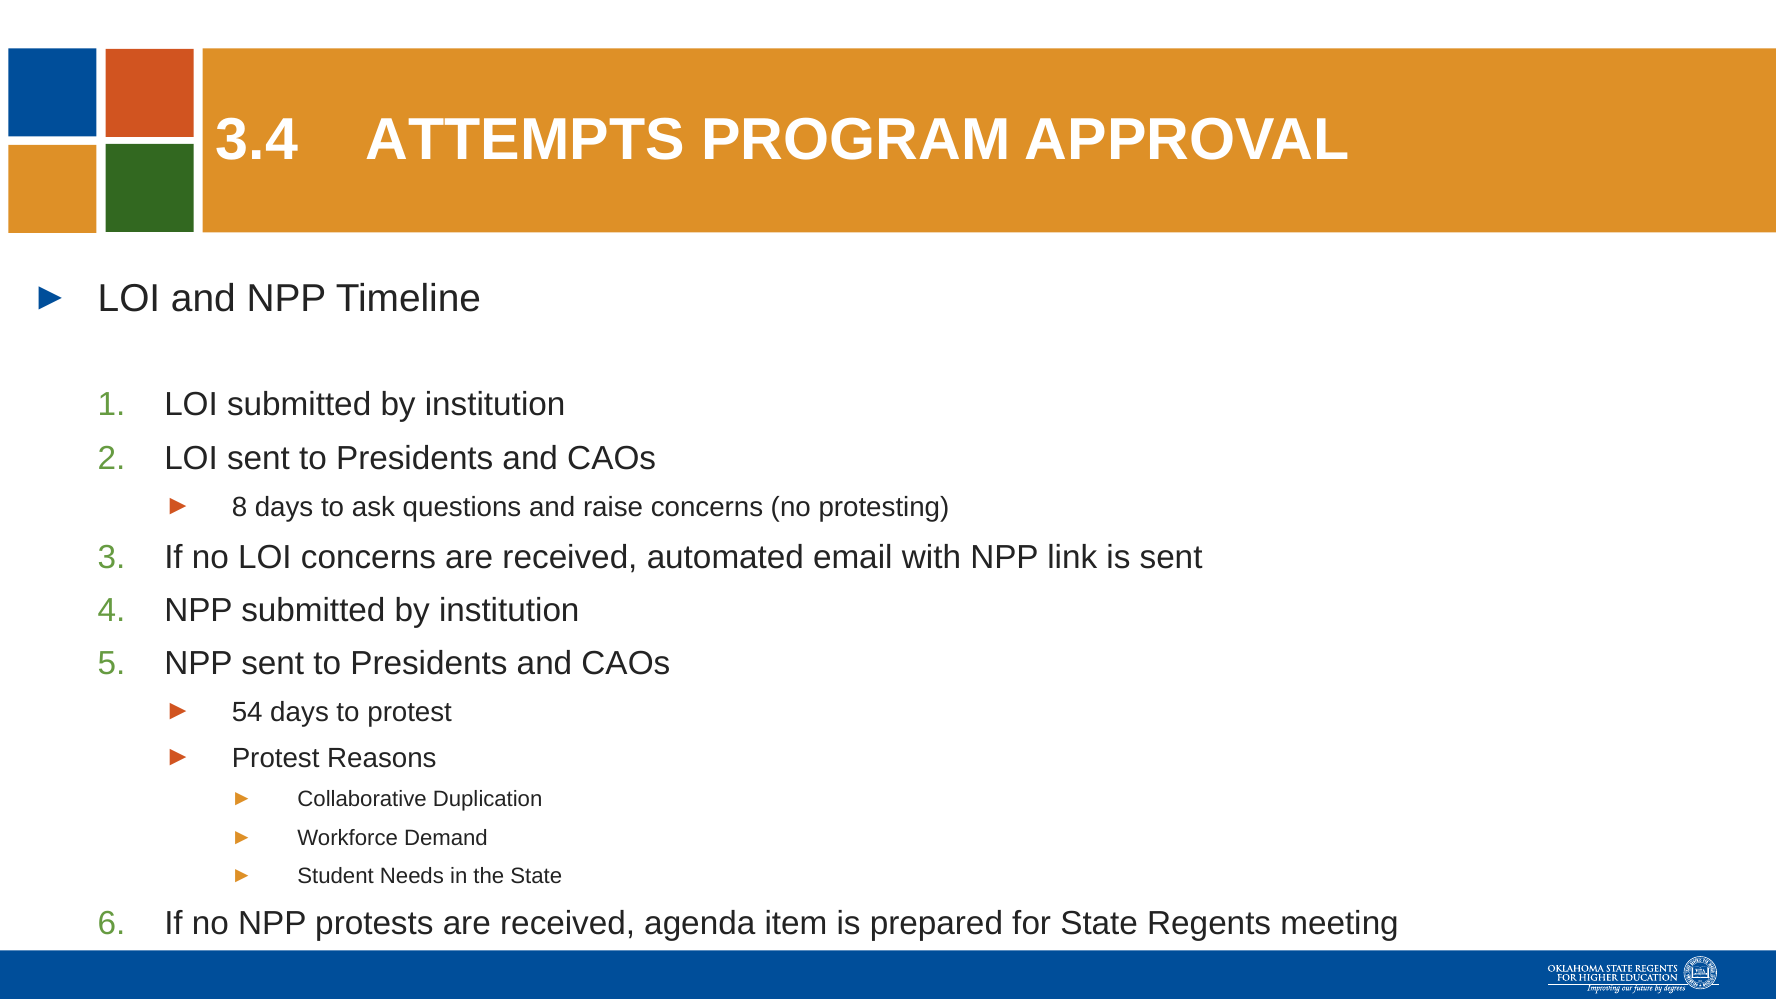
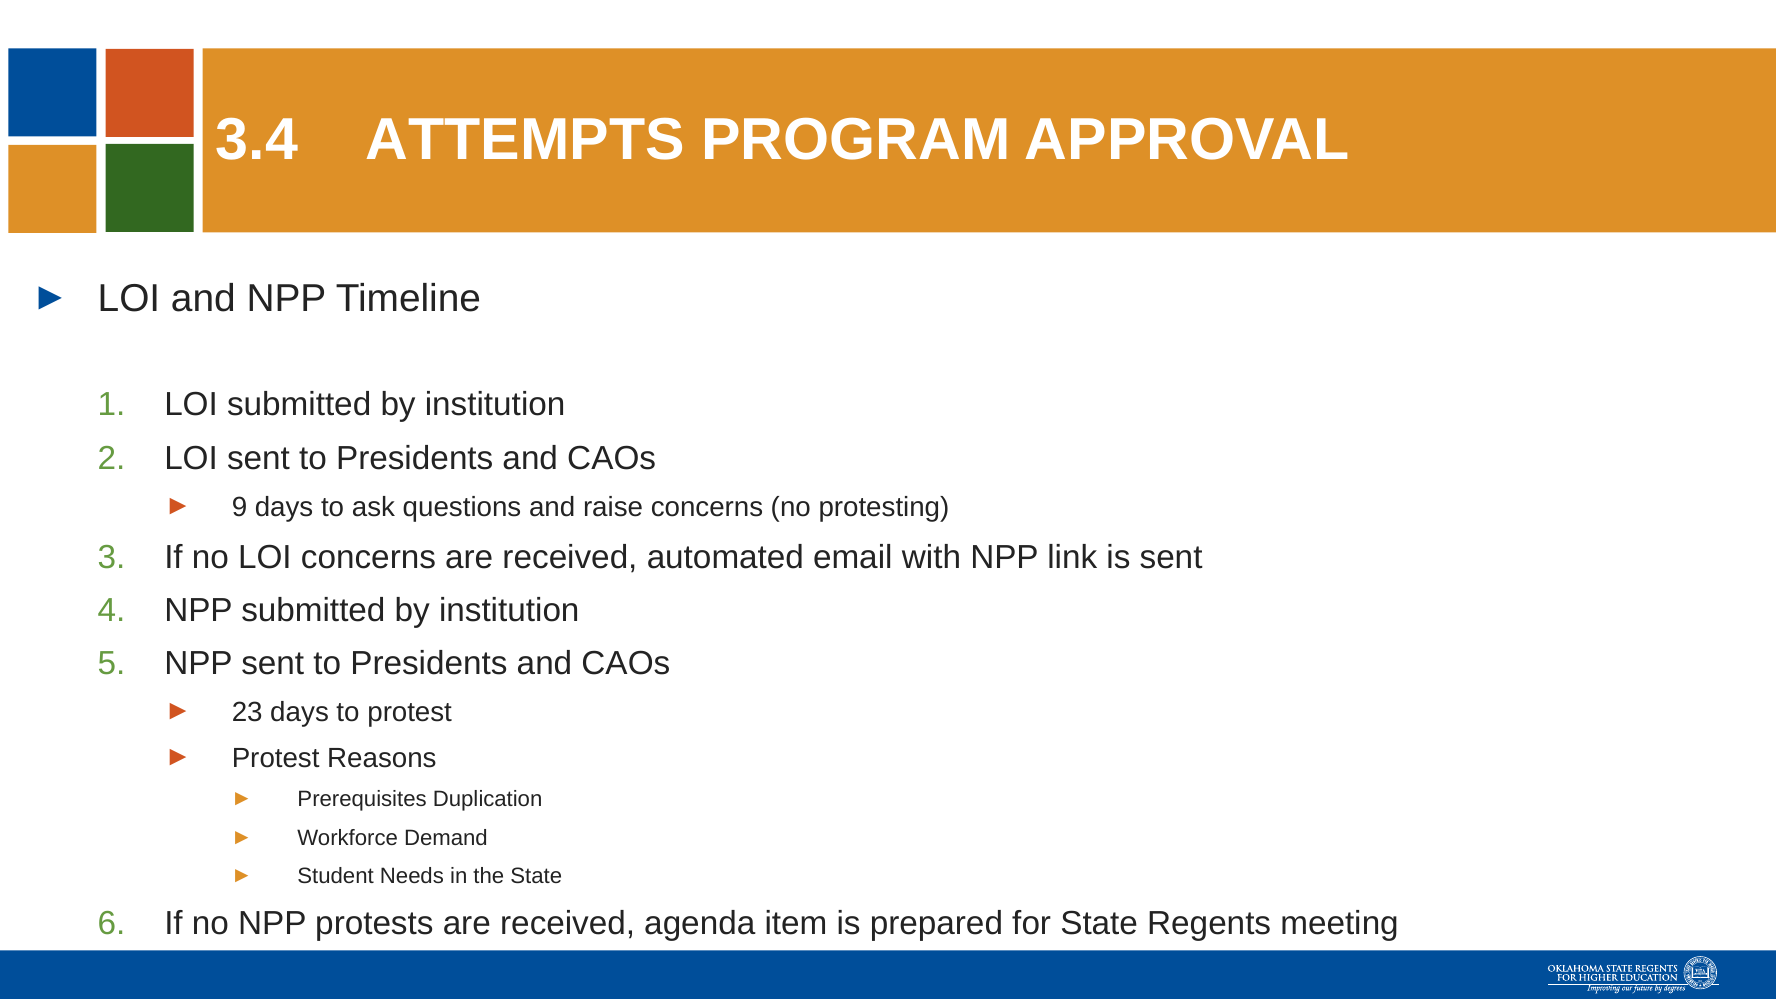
8: 8 -> 9 (240, 507)
54: 54 -> 23 (247, 712)
Collaborative: Collaborative -> Prerequisites (362, 799)
